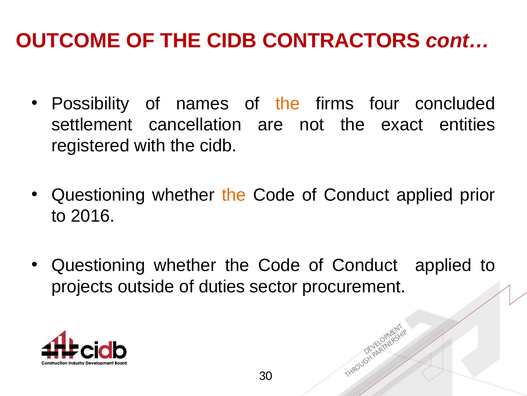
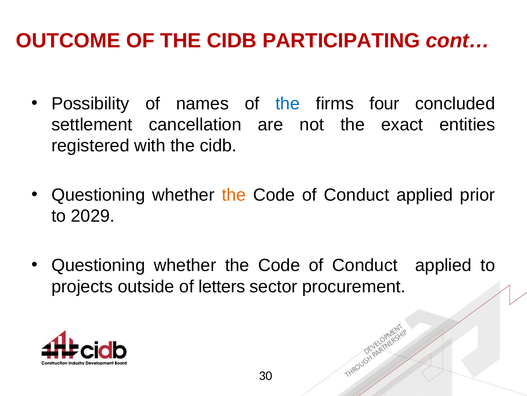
CONTRACTORS: CONTRACTORS -> PARTICIPATING (341, 41)
the colour: orange -> blue (288, 103)
2016: 2016 -> 2029 (93, 216)
duties: duties -> letters (222, 286)
